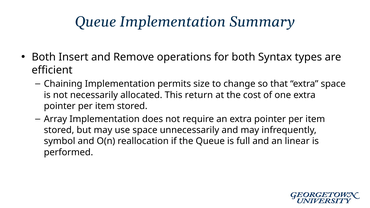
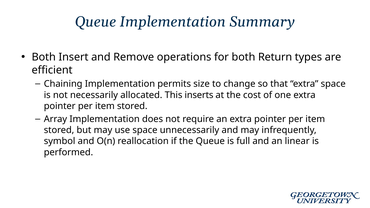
Syntax: Syntax -> Return (275, 57)
return: return -> inserts (199, 95)
